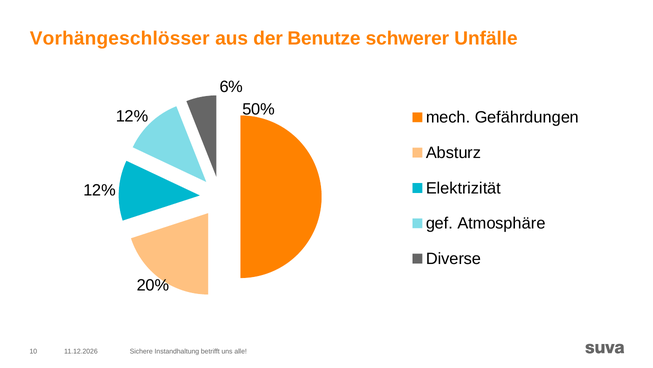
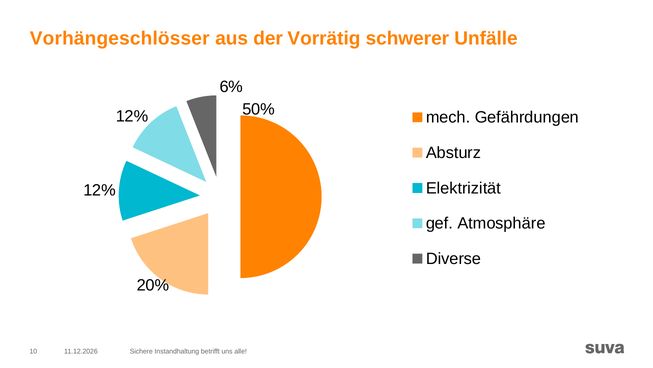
Benutze: Benutze -> Vorrätig (324, 38)
